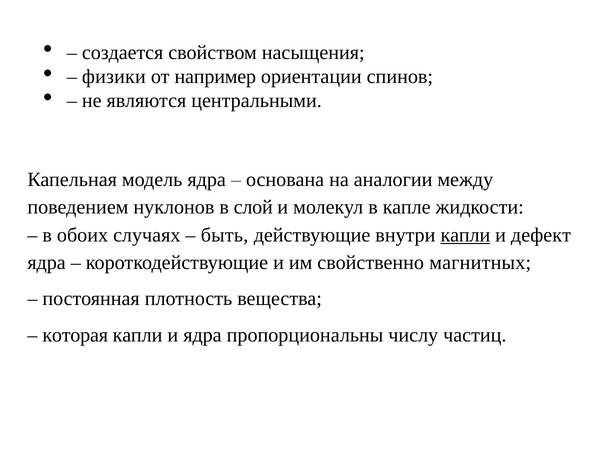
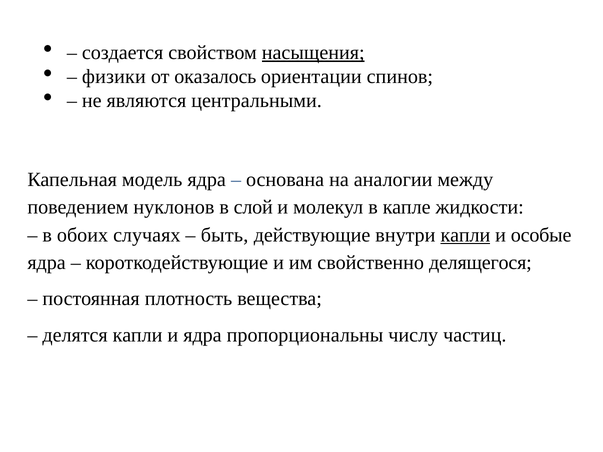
насыщения underline: none -> present (313, 53)
например: например -> оказалось (215, 77)
дефект: дефект -> особые (541, 235)
магнитных: магнитных -> делящегося (480, 263)
которая: которая -> делятся (75, 335)
